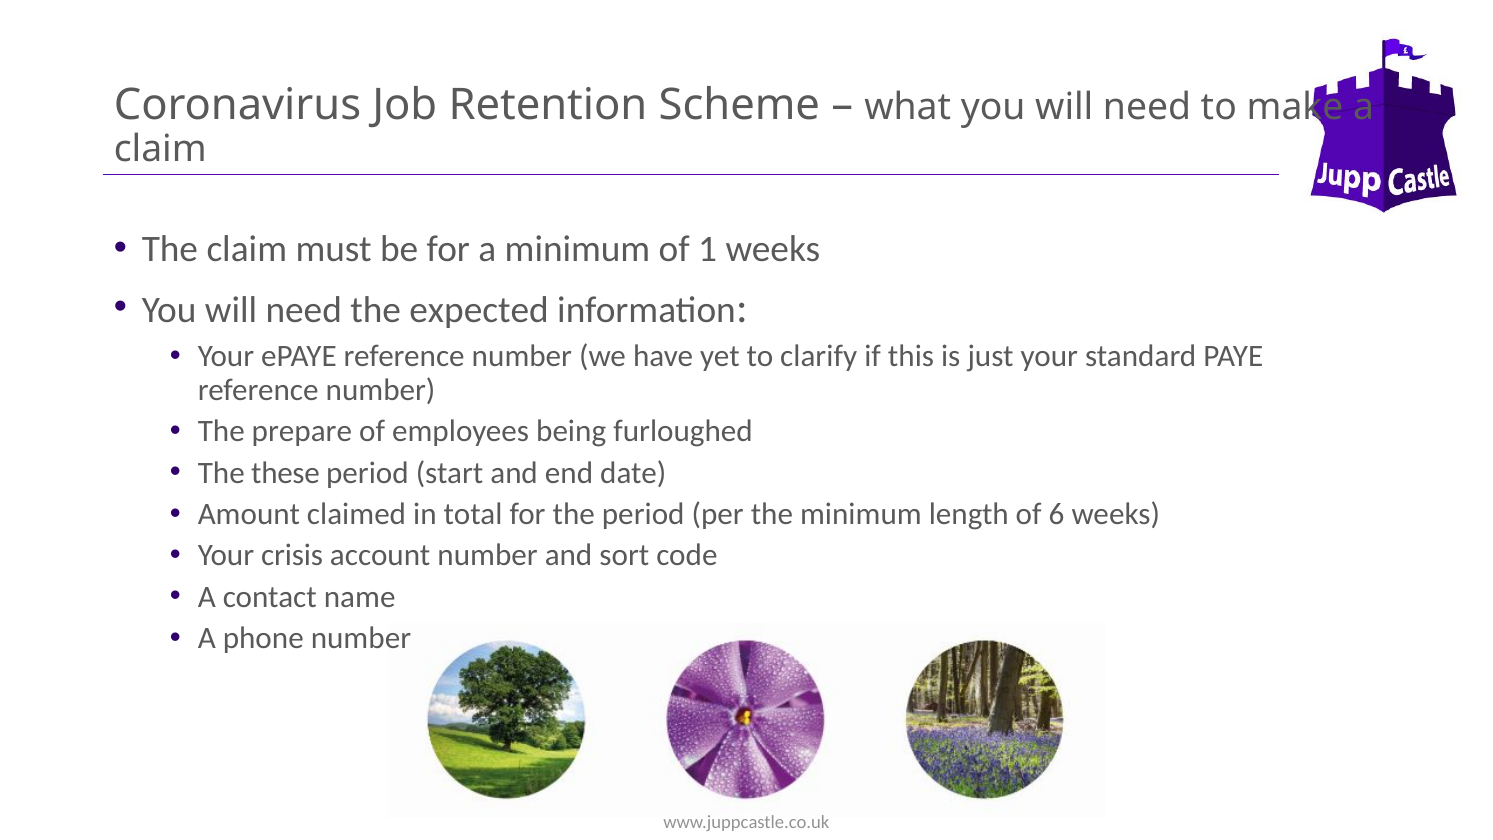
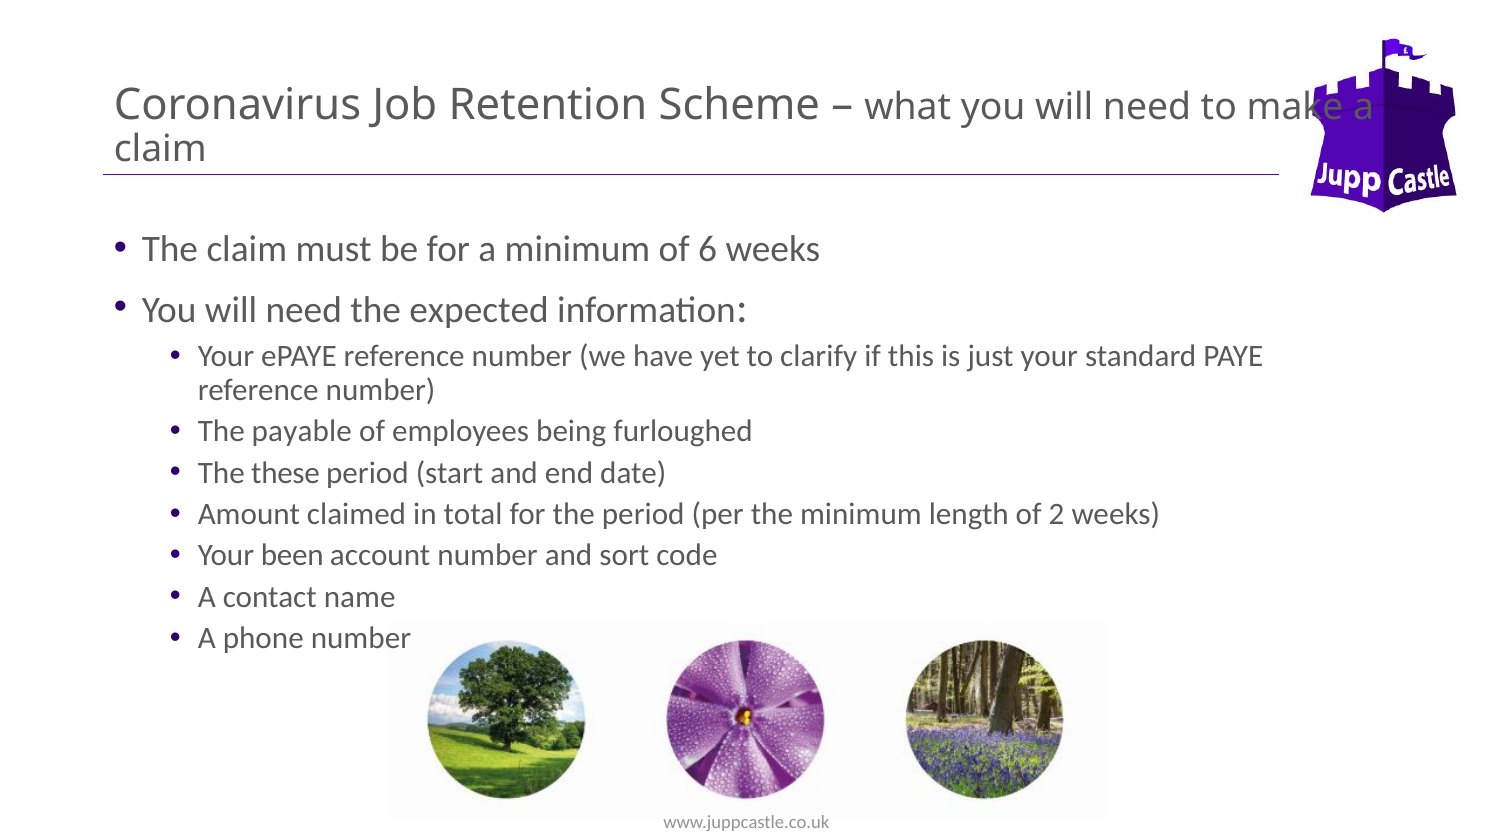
1: 1 -> 6 (708, 249)
prepare: prepare -> payable (302, 431)
6: 6 -> 2 (1057, 514)
crisis: crisis -> been (292, 555)
